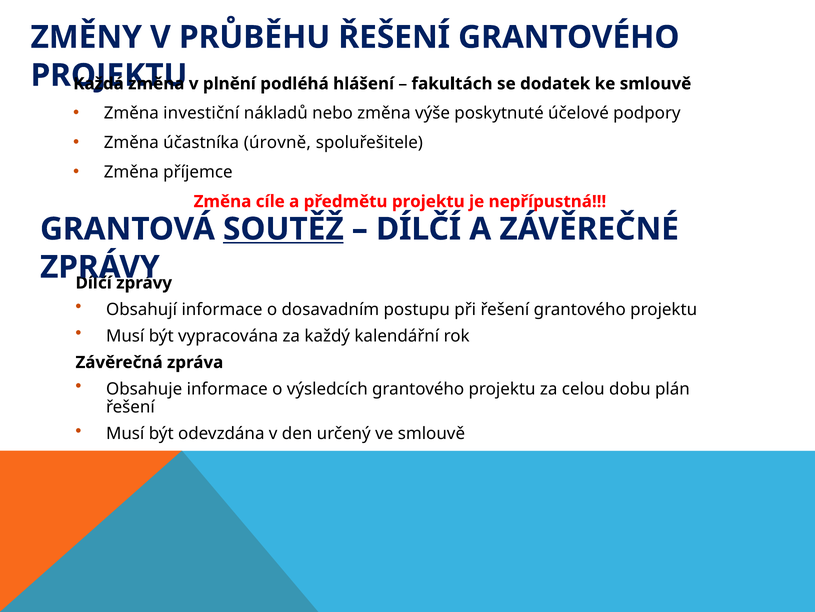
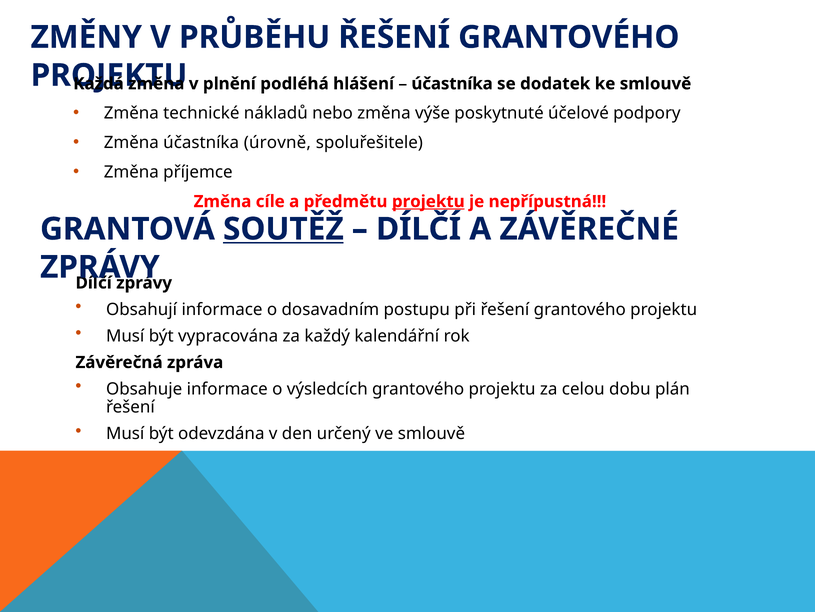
fakultách: fakultách -> účastníka (452, 84)
investiční: investiční -> technické (201, 113)
projektu underline: none -> present (428, 201)
